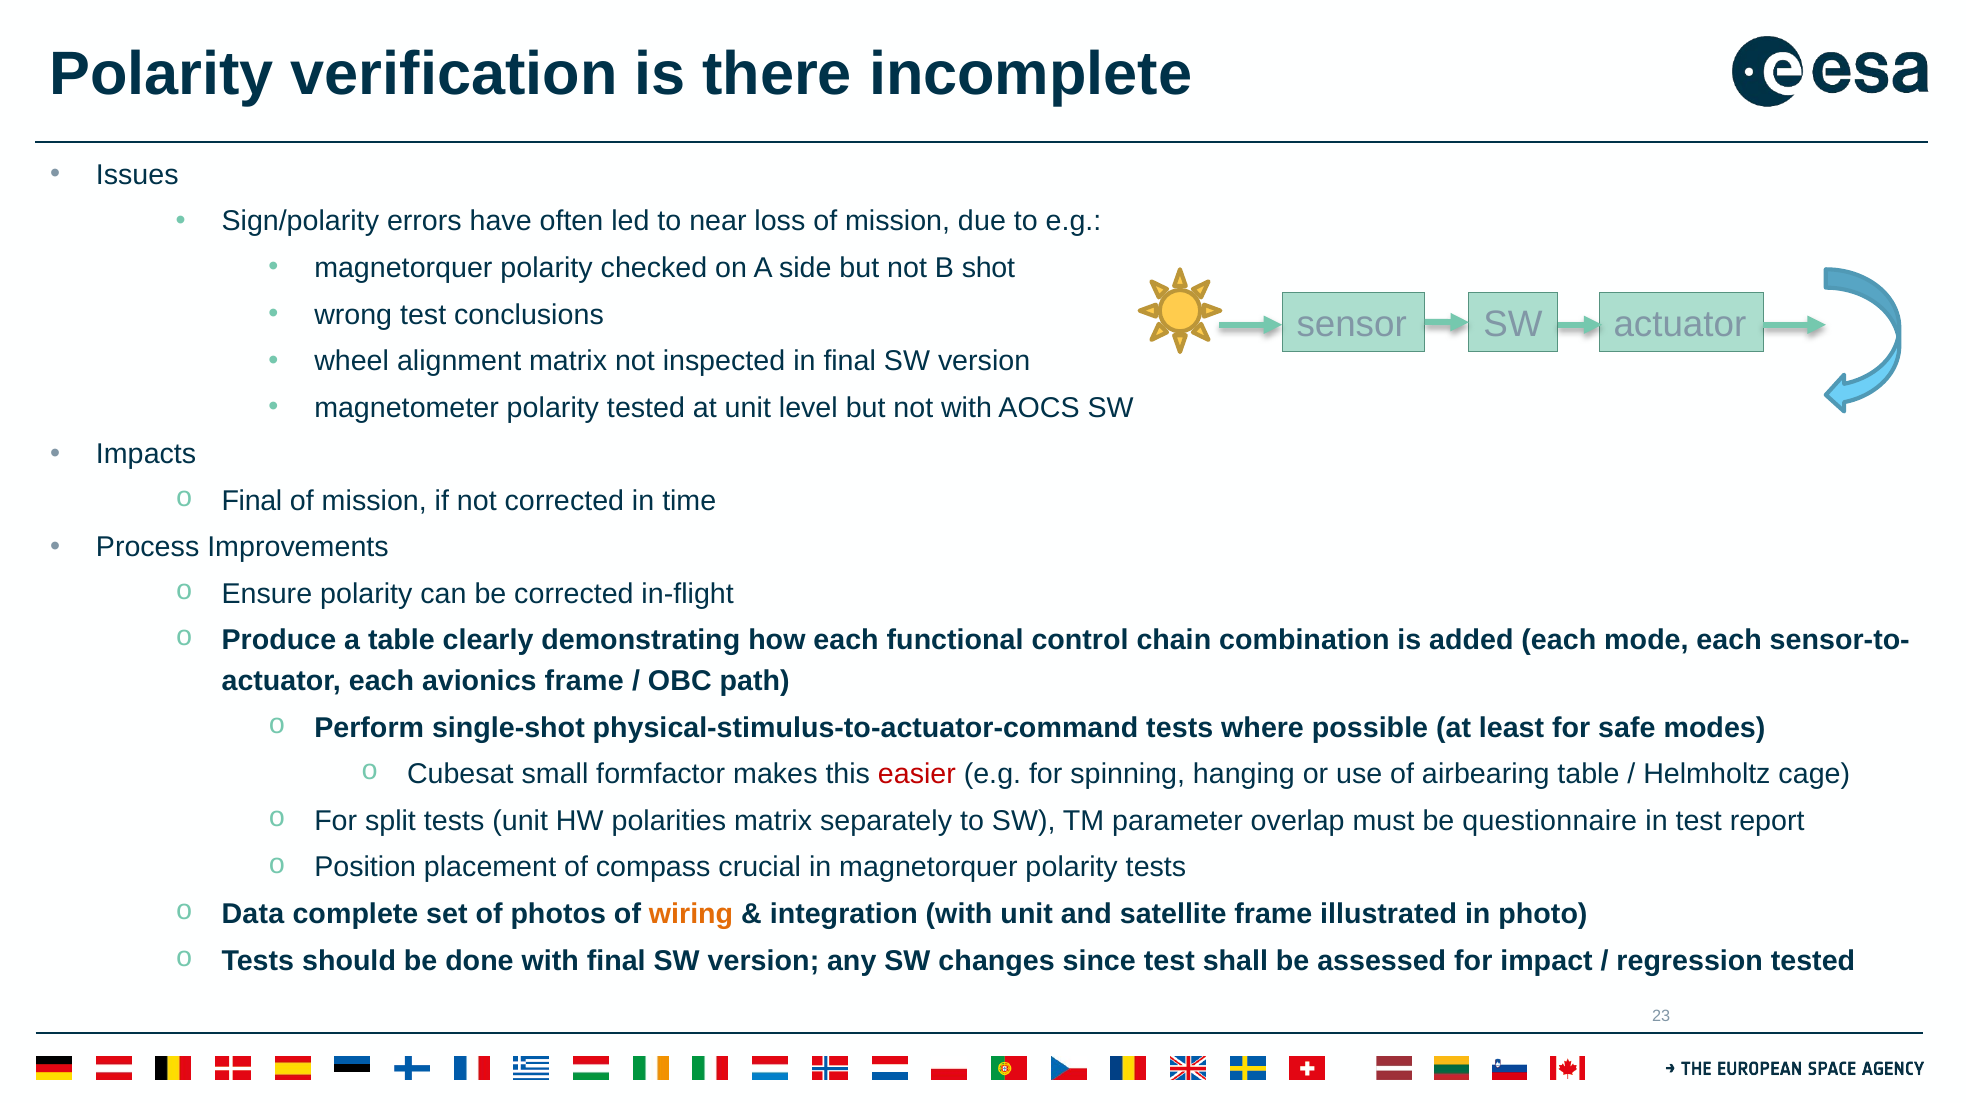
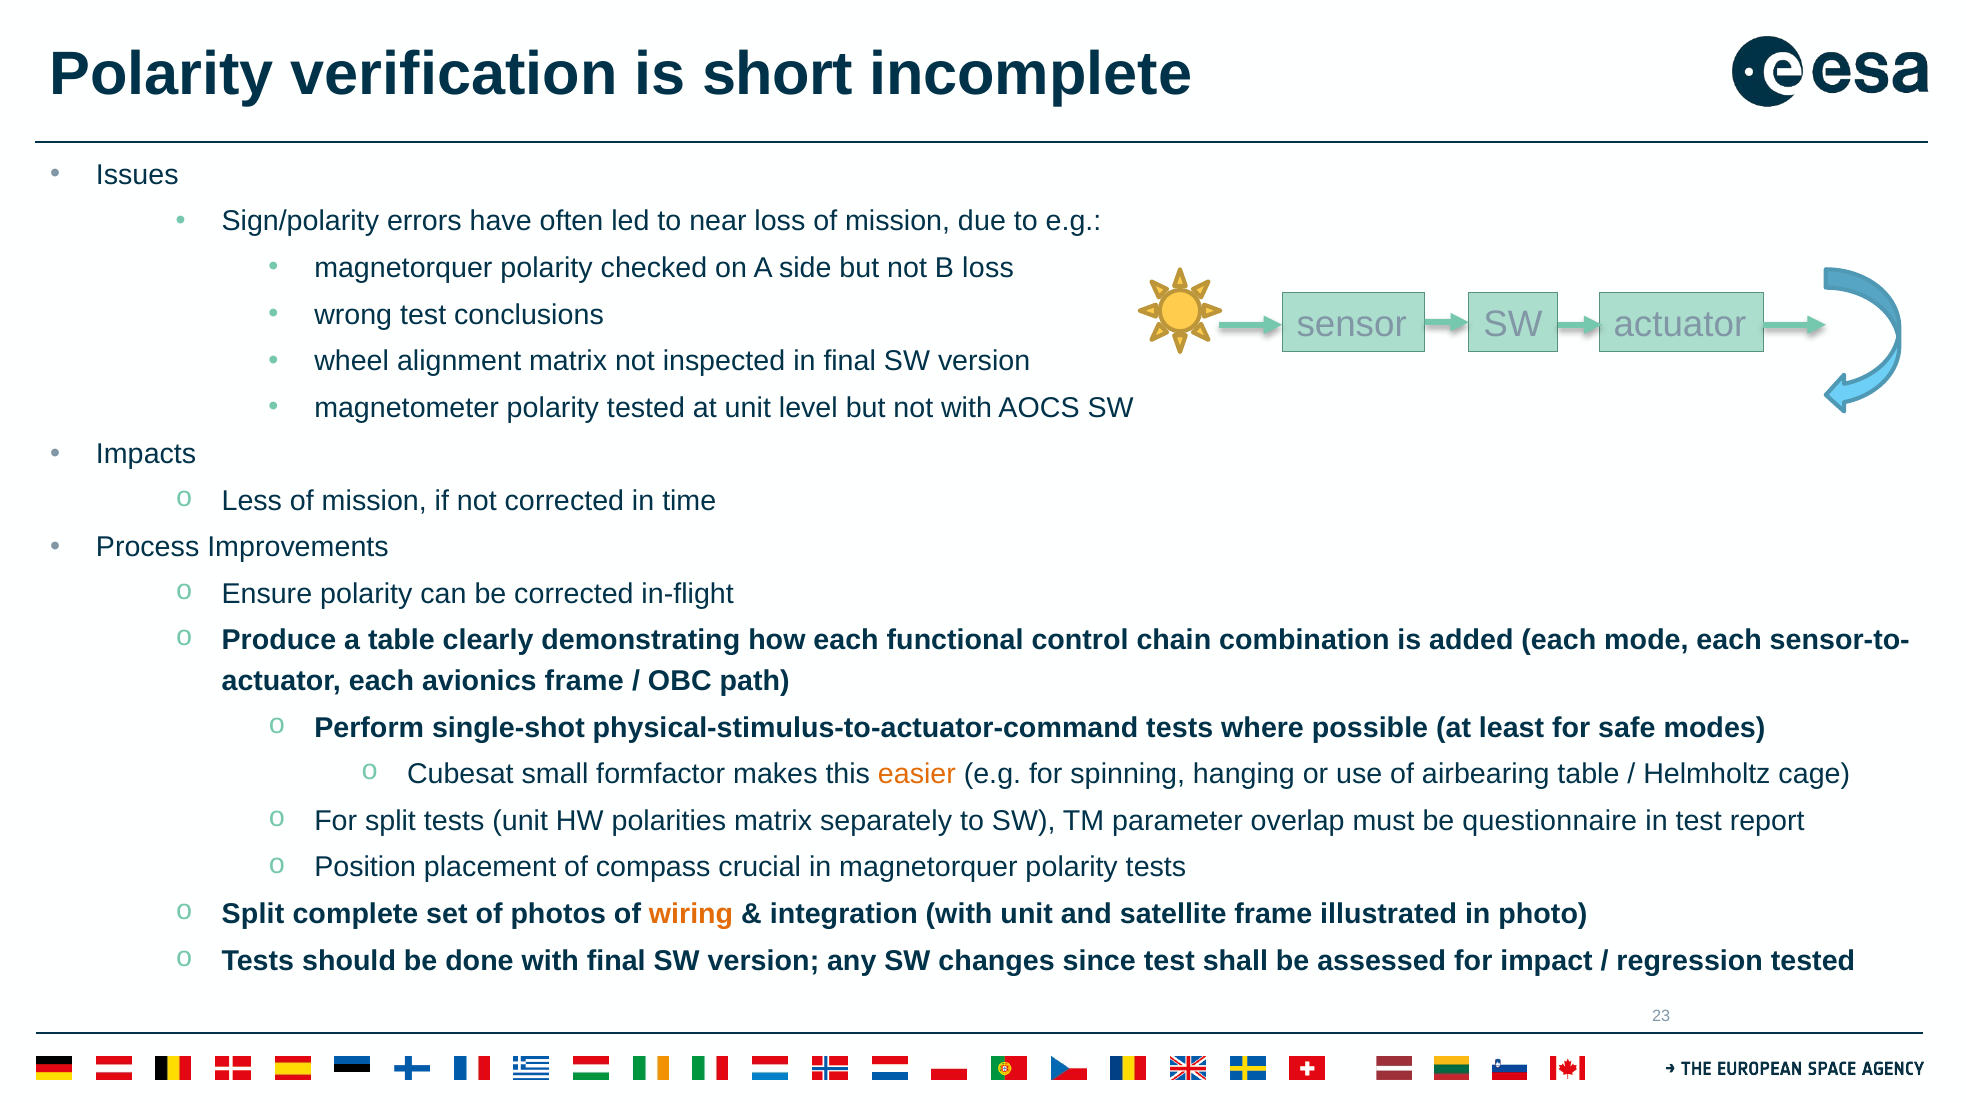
there: there -> short (778, 75)
B shot: shot -> loss (988, 268)
Final: Final -> Less (252, 501)
easier colour: red -> orange (917, 774)
Data: Data -> Split (253, 914)
